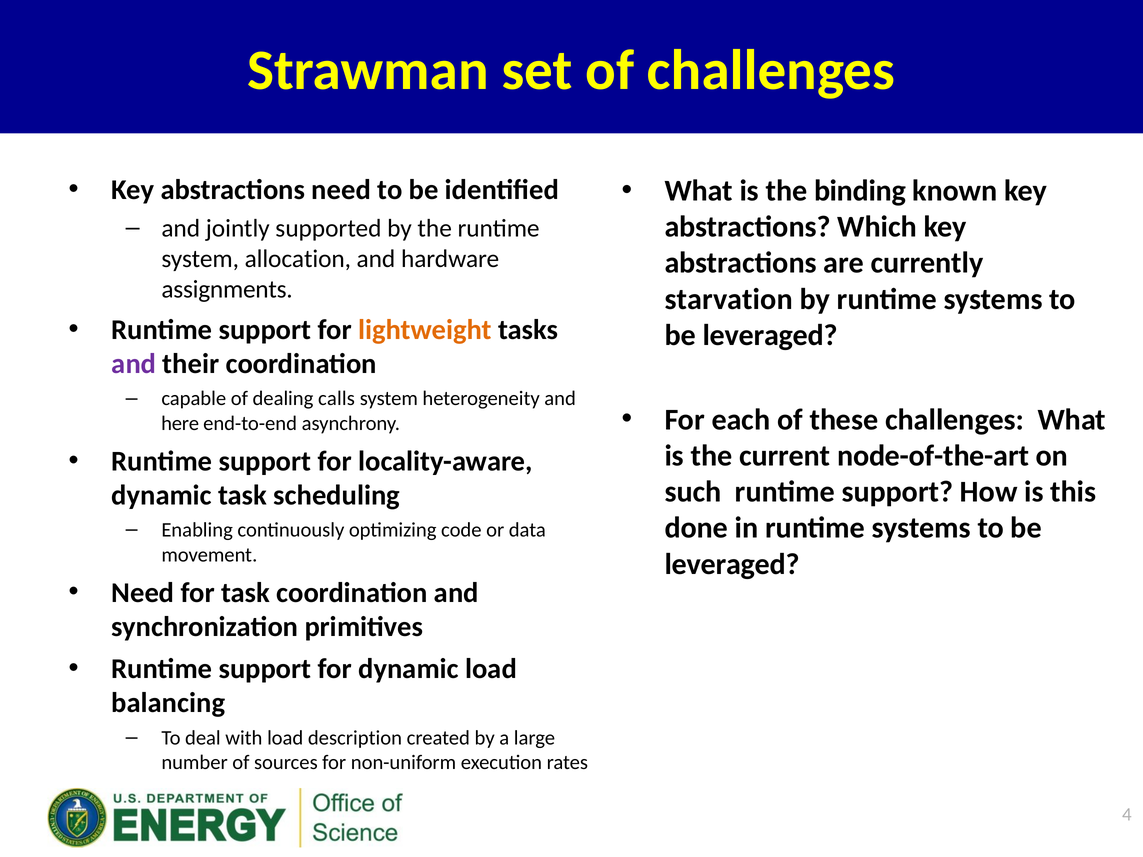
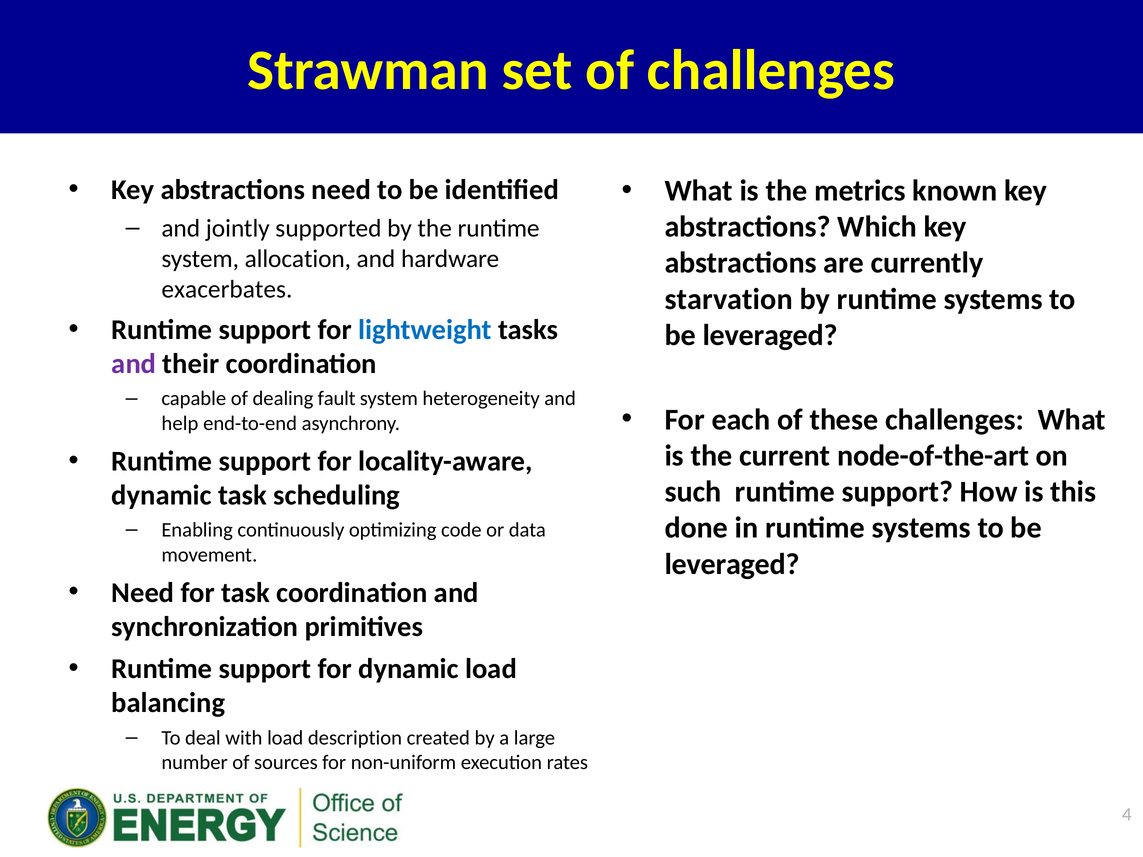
binding: binding -> metrics (860, 191)
assignments: assignments -> exacerbates (227, 290)
lightweight colour: orange -> blue (425, 330)
calls: calls -> fault (337, 399)
here: here -> help (180, 424)
